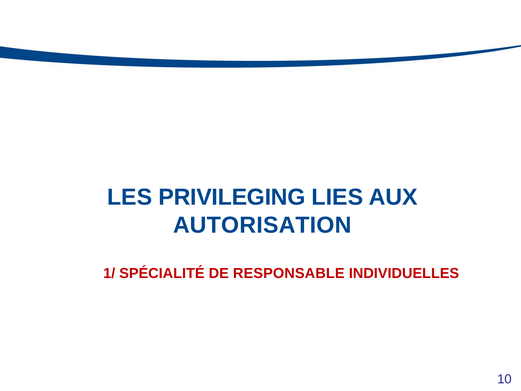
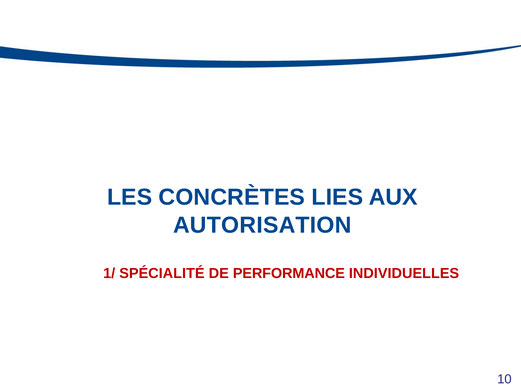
PRIVILEGING: PRIVILEGING -> CONCRÈTES (232, 197)
RESPONSABLE: RESPONSABLE -> PERFORMANCE (289, 273)
